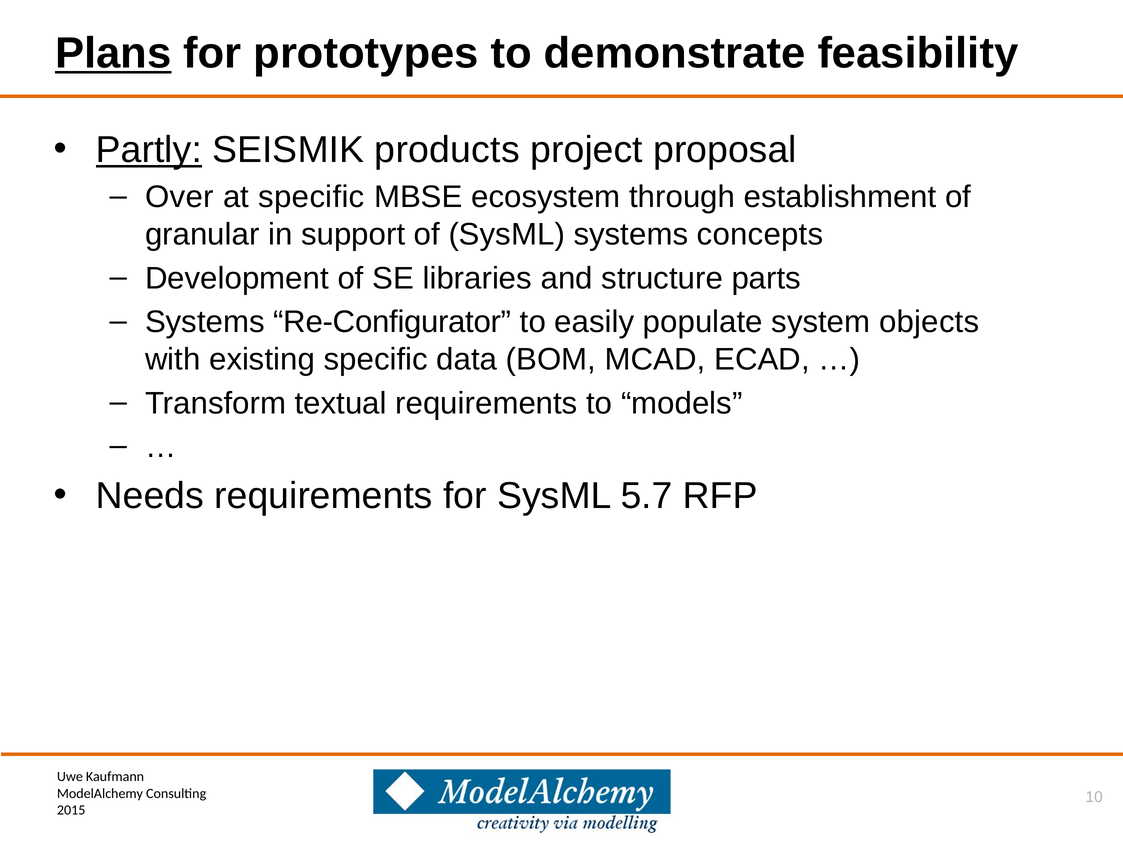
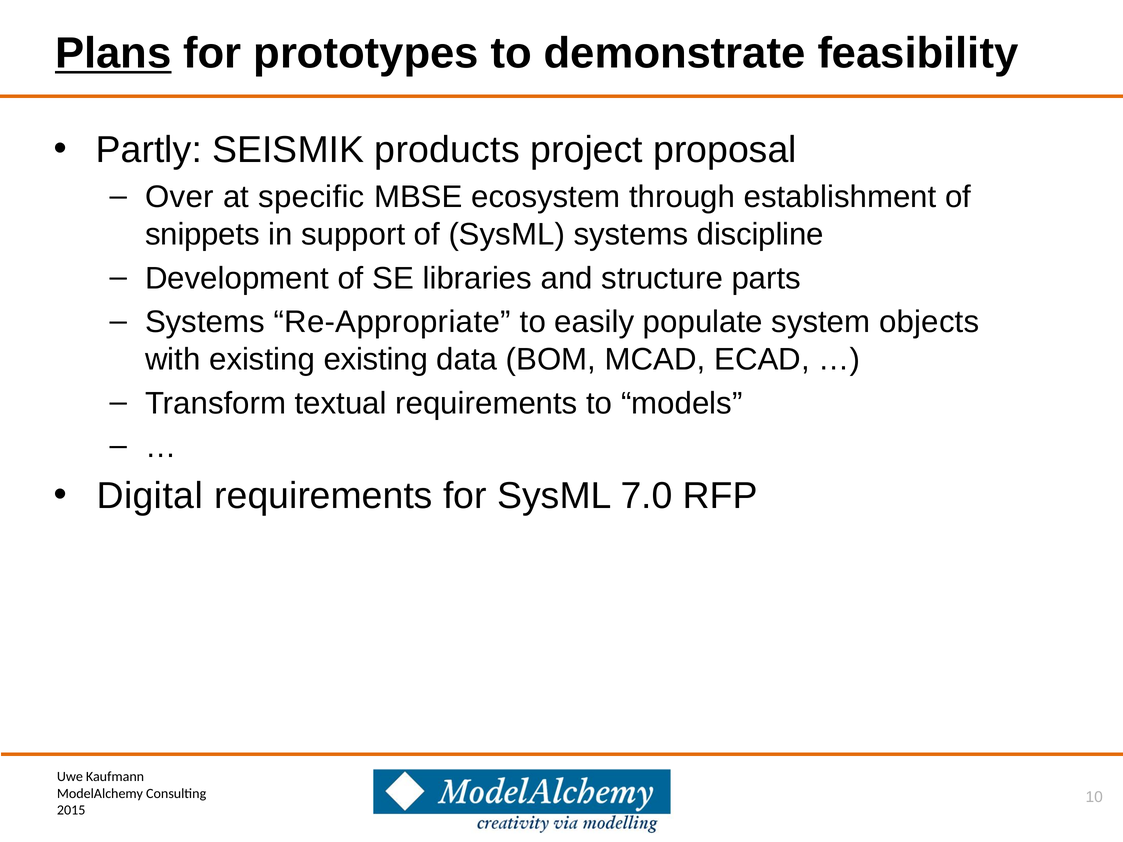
Partly underline: present -> none (149, 150)
granular: granular -> snippets (202, 235)
concepts: concepts -> discipline (760, 235)
Re-Configurator: Re-Configurator -> Re-Appropriate (392, 322)
existing specific: specific -> existing (376, 360)
Needs: Needs -> Digital (150, 496)
5.7: 5.7 -> 7.0 (647, 496)
